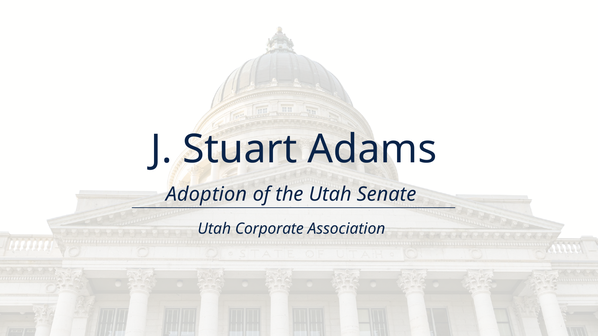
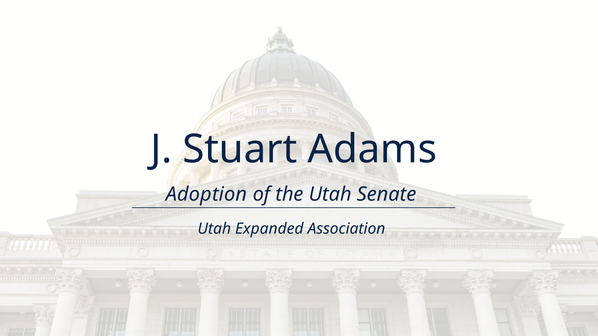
Corporate: Corporate -> Expanded (269, 229)
